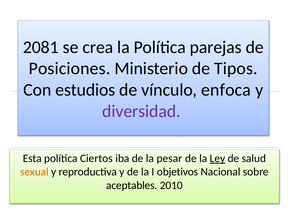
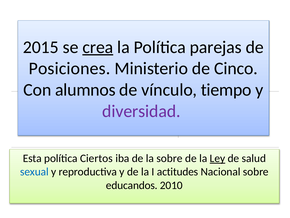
2081: 2081 -> 2015 (41, 47)
crea underline: none -> present (98, 47)
Tipos: Tipos -> Cinco (236, 68)
estudios: estudios -> alumnos (85, 90)
enfoca: enfoca -> tiempo (226, 90)
la pesar: pesar -> sobre (169, 158)
sexual colour: orange -> blue (34, 171)
objetivos: objetivos -> actitudes (178, 171)
aceptables: aceptables -> educandos (132, 185)
